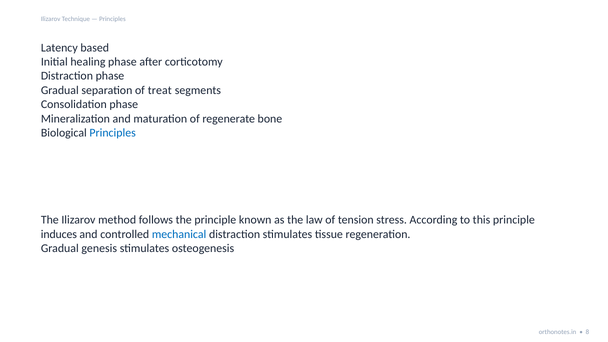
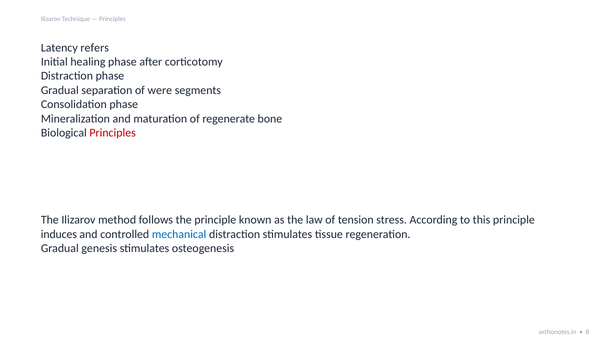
based: based -> refers (95, 48)
treat: treat -> were (160, 90)
Principles colour: blue -> red (113, 133)
